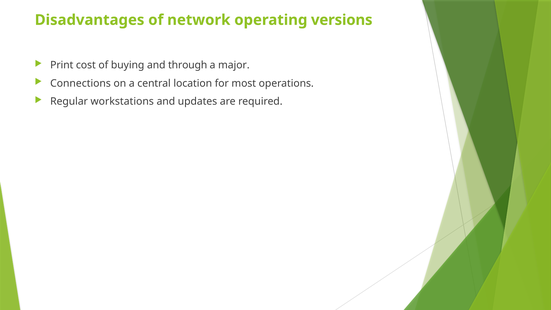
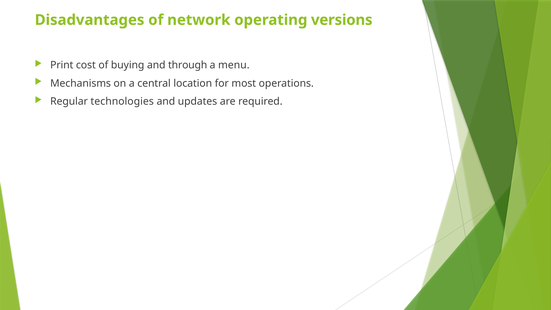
major: major -> menu (234, 65)
Connections: Connections -> Mechanisms (81, 83)
workstations: workstations -> technologies (122, 101)
